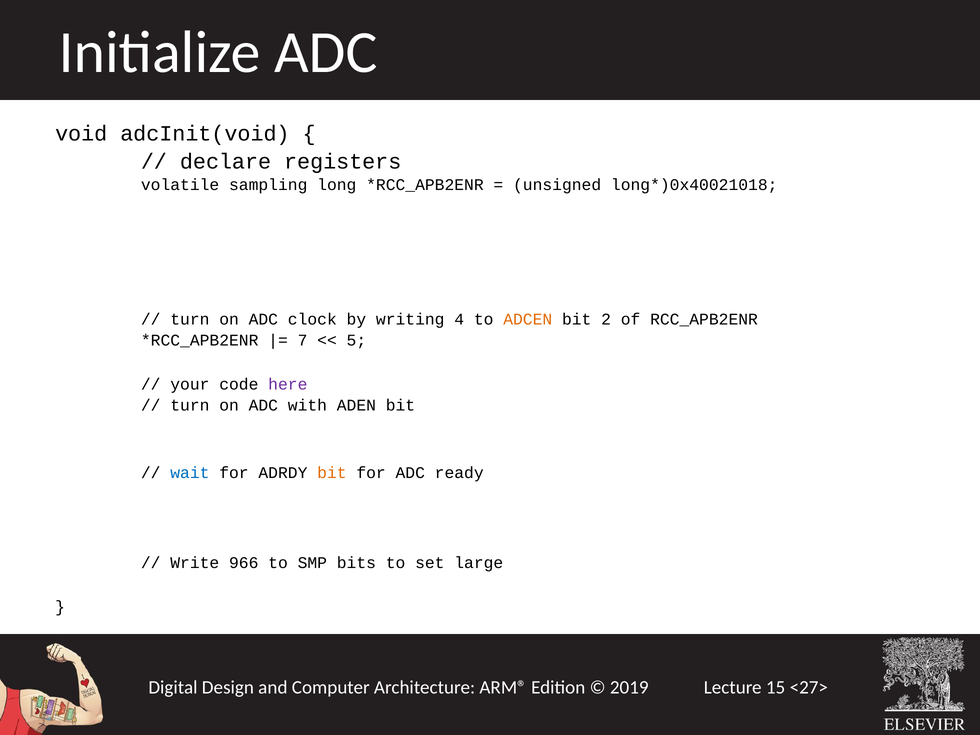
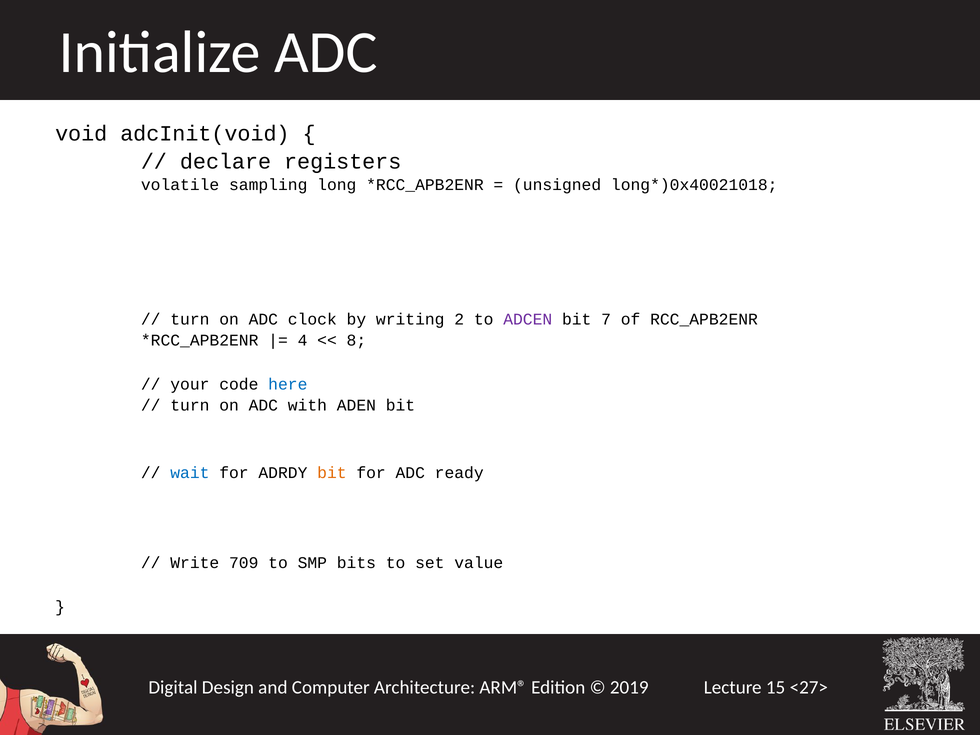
4: 4 -> 2 (459, 319)
ADCEN colour: orange -> purple (528, 319)
2: 2 -> 7 (606, 319)
7: 7 -> 4 (303, 340)
5: 5 -> 8 (356, 340)
here colour: purple -> blue (288, 384)
966: 966 -> 709 (244, 563)
large: large -> value (479, 563)
